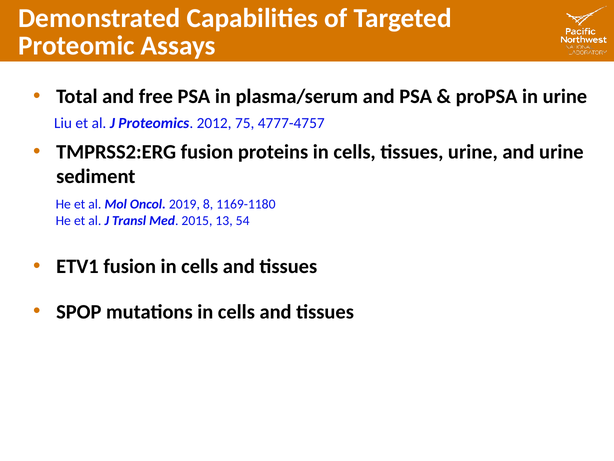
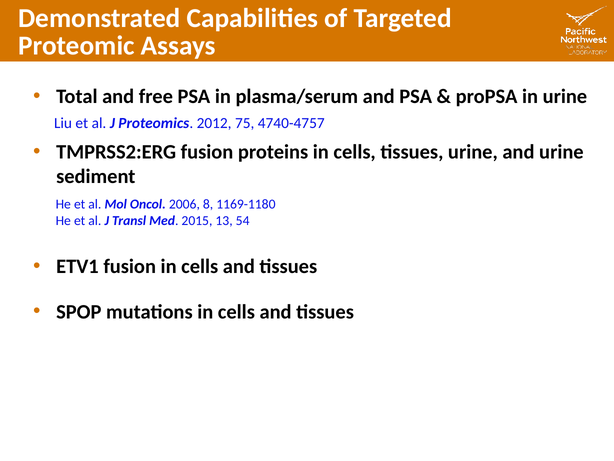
4777-4757: 4777-4757 -> 4740-4757 (291, 123)
2019: 2019 -> 2006 (184, 204)
